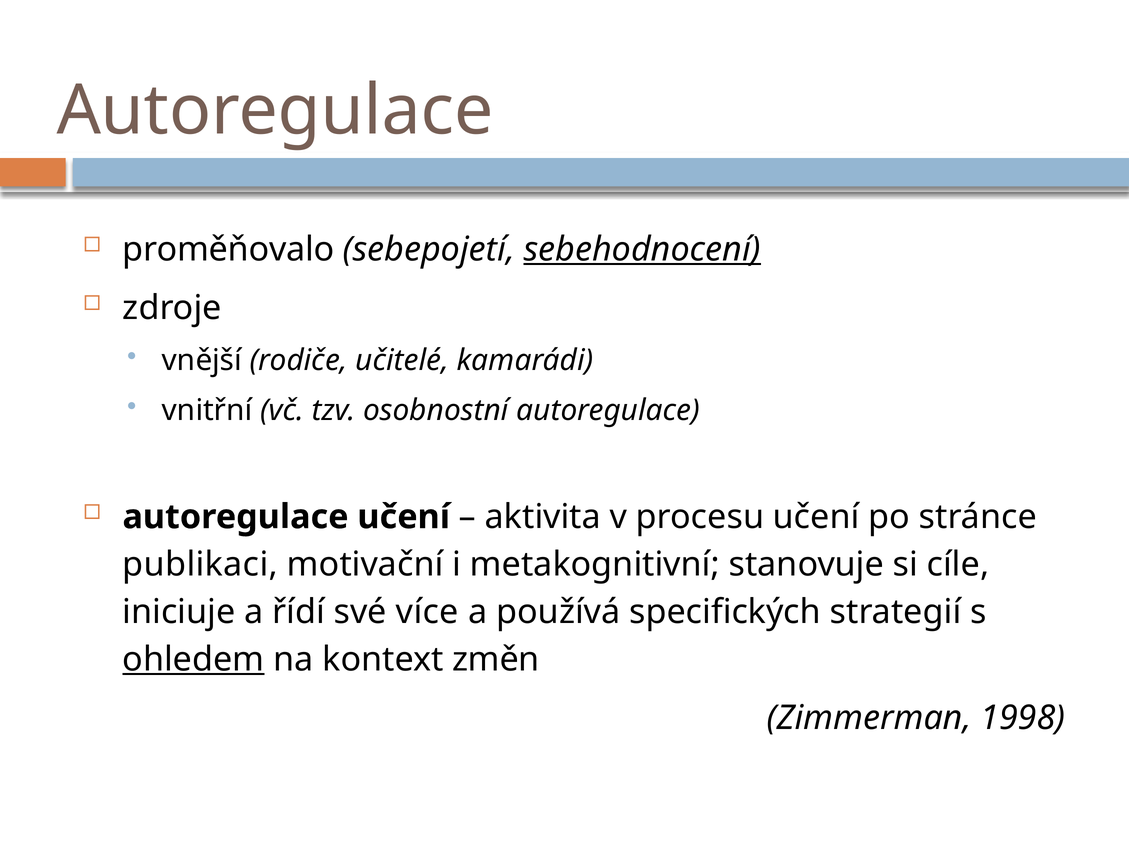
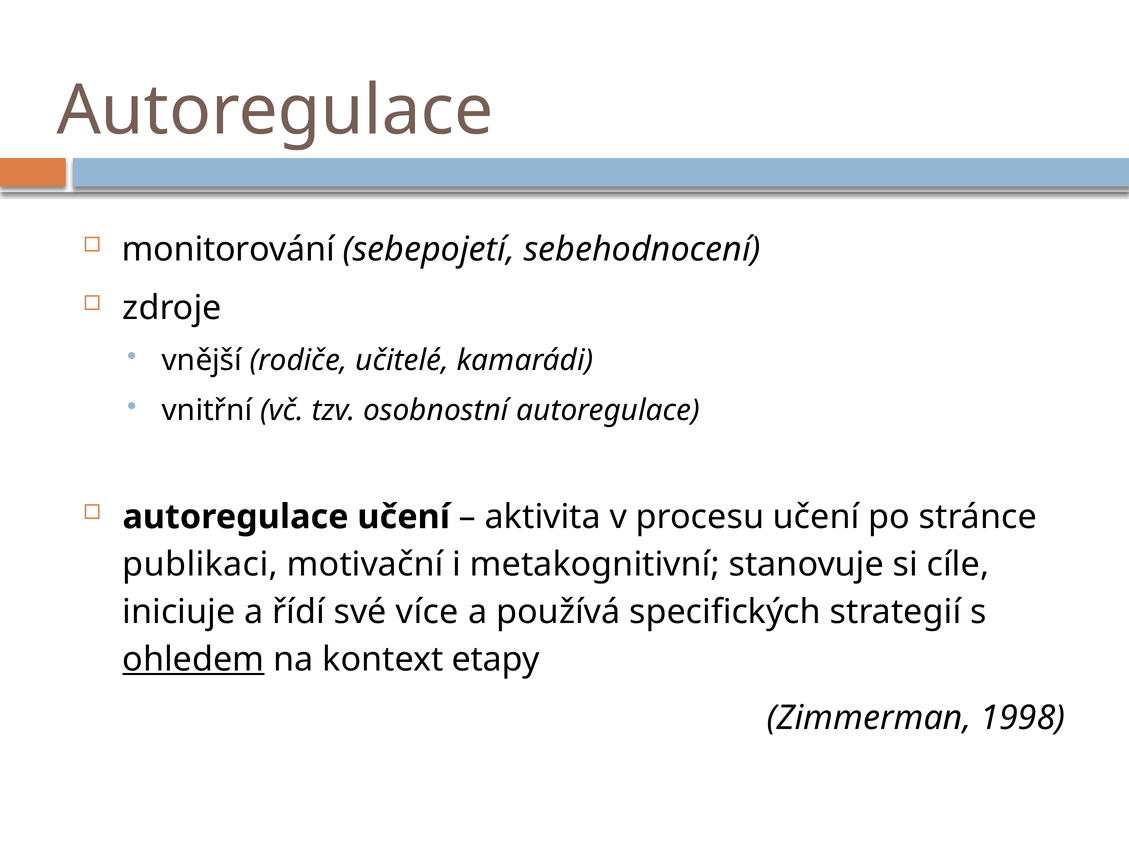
proměňovalo: proměňovalo -> monitorování (228, 249)
sebehodnocení underline: present -> none (642, 249)
změn: změn -> etapy (496, 659)
